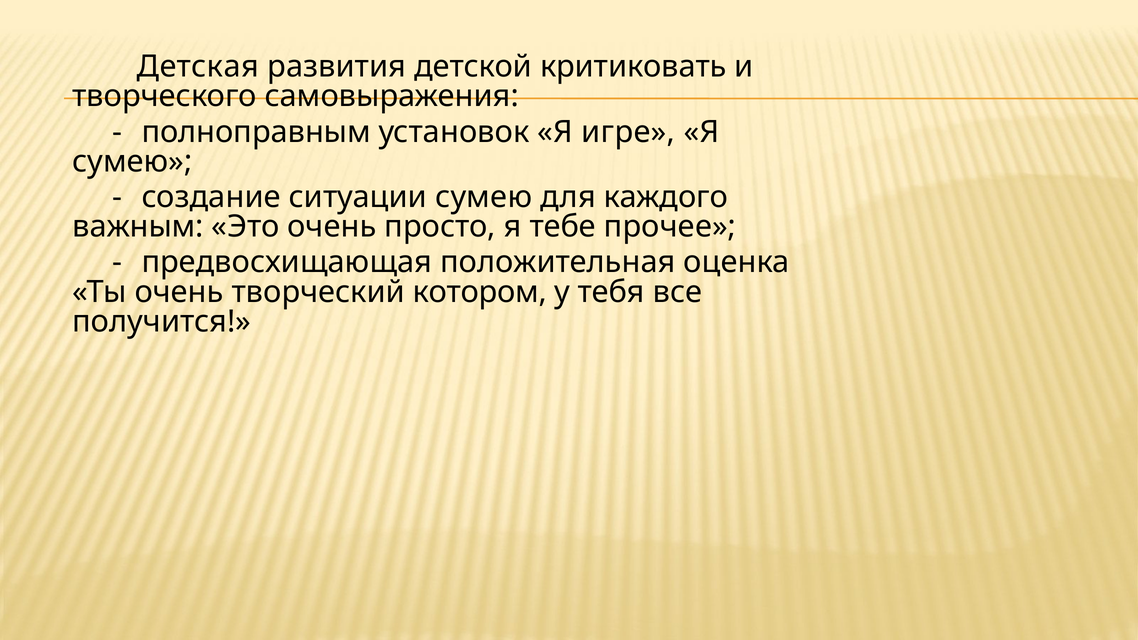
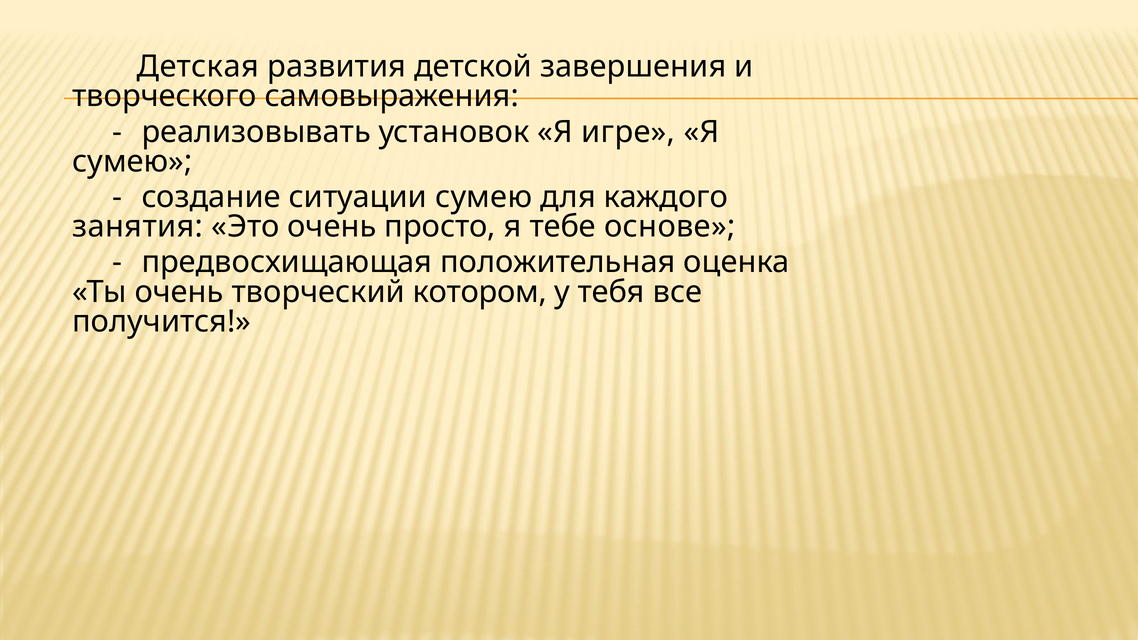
критиковать: критиковать -> завершения (633, 67)
полноправным: полноправным -> реализовывать (256, 132)
важным: важным -> занятия (138, 227)
прочее: прочее -> основе (670, 227)
